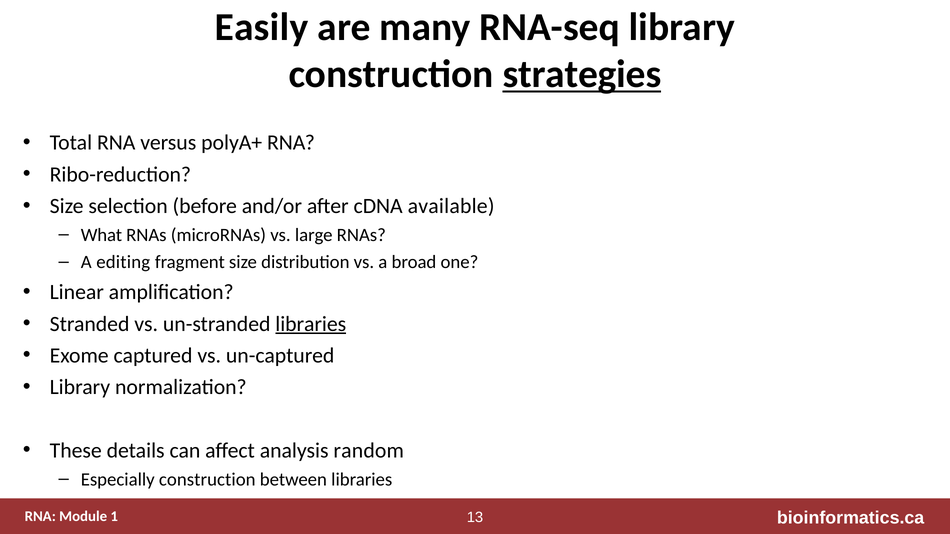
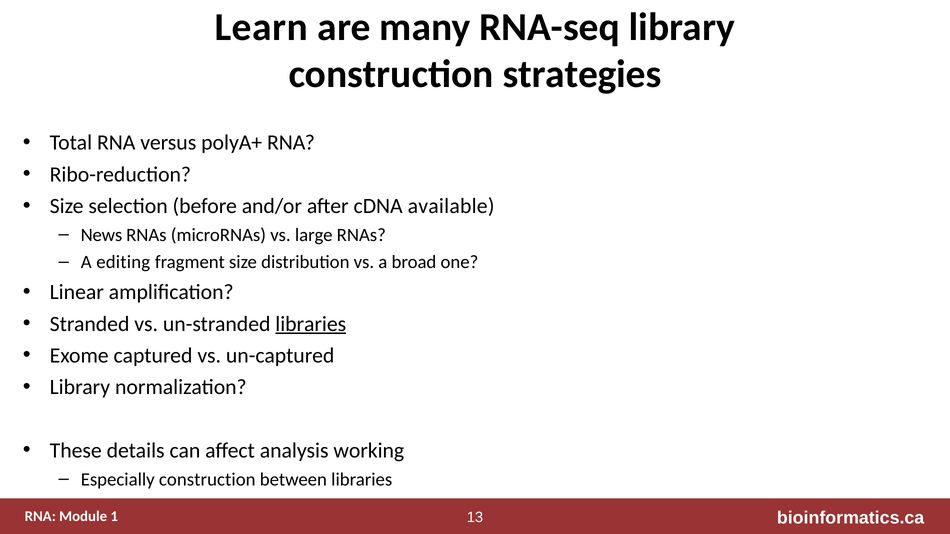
Easily: Easily -> Learn (261, 27)
strategies underline: present -> none (582, 74)
What: What -> News (101, 235)
random: random -> working (369, 451)
